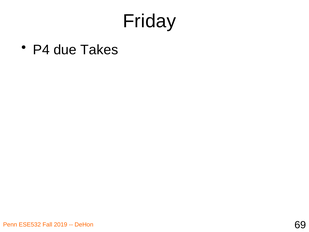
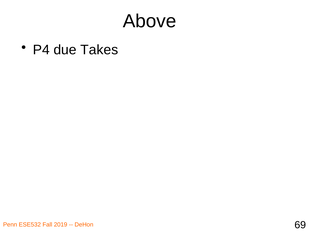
Friday: Friday -> Above (150, 21)
